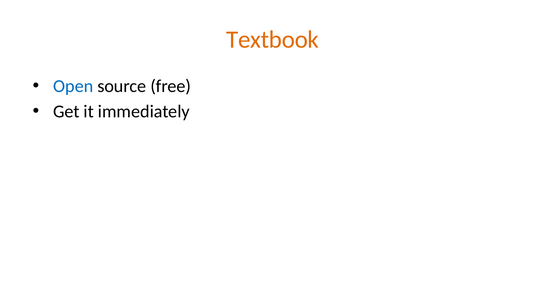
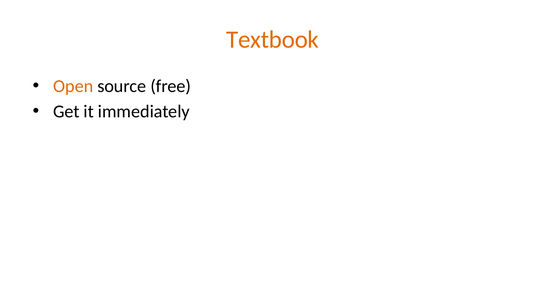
Open colour: blue -> orange (73, 86)
